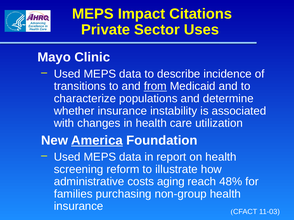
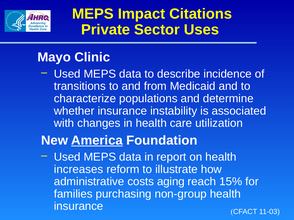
from underline: present -> none (155, 86)
screening: screening -> increases (79, 170)
48%: 48% -> 15% (231, 182)
